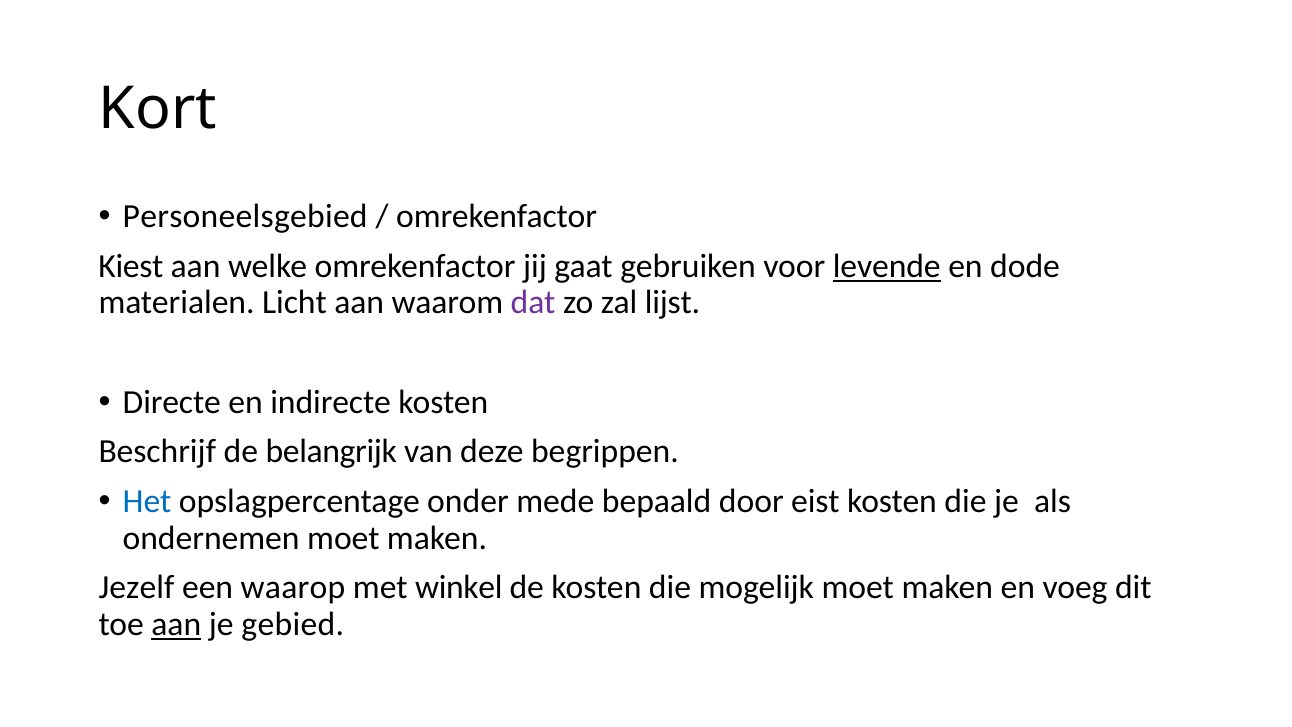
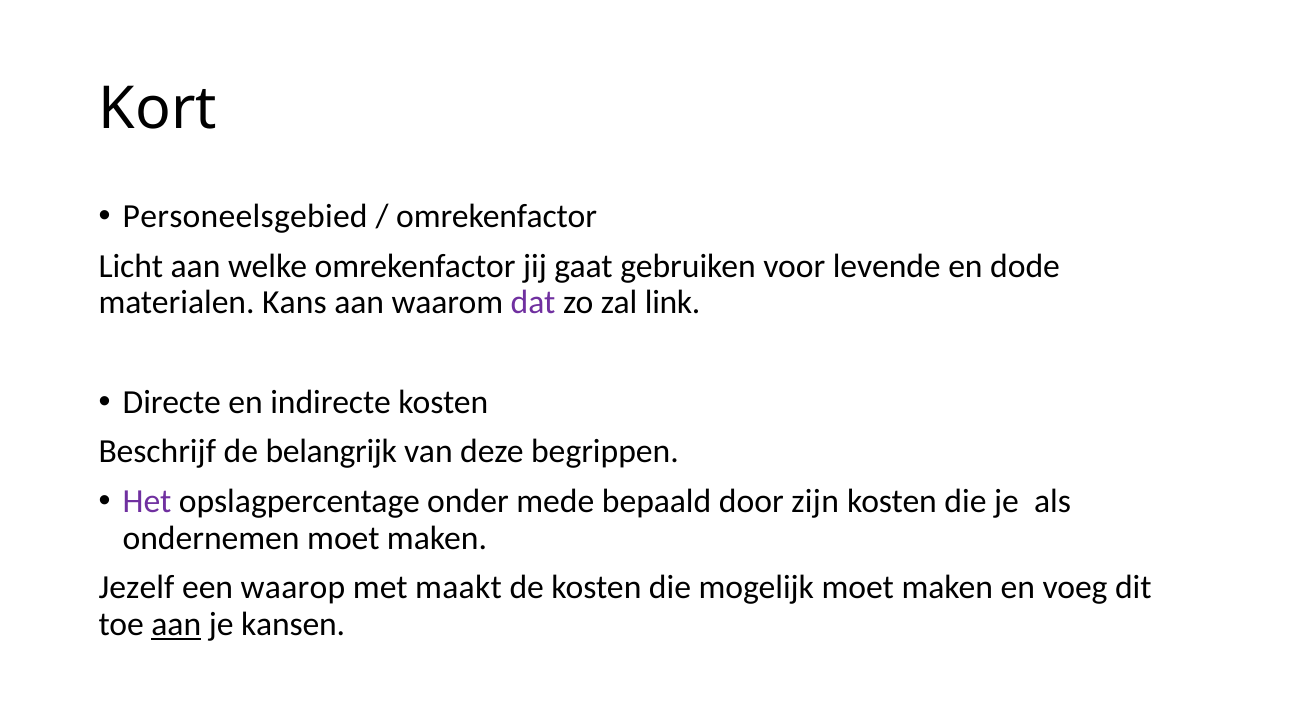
Kiest: Kiest -> Licht (131, 266)
levende underline: present -> none (887, 266)
Licht: Licht -> Kans (294, 302)
lijst: lijst -> link (673, 302)
Het colour: blue -> purple (147, 502)
eist: eist -> zijn (815, 502)
winkel: winkel -> maakt (458, 588)
gebied: gebied -> kansen (293, 624)
